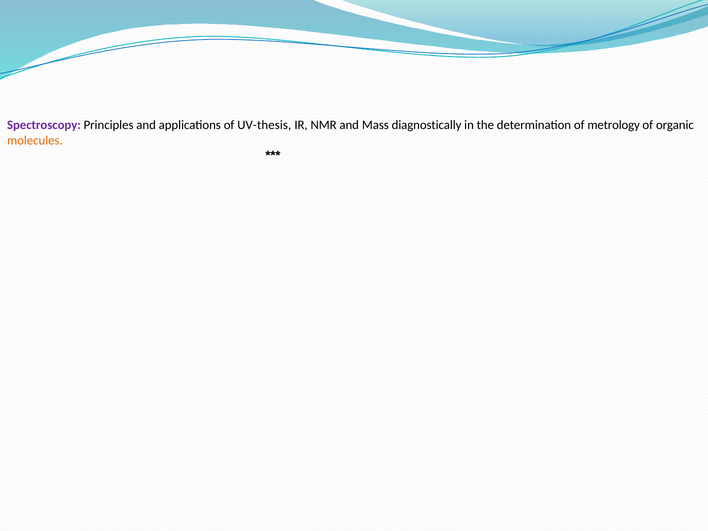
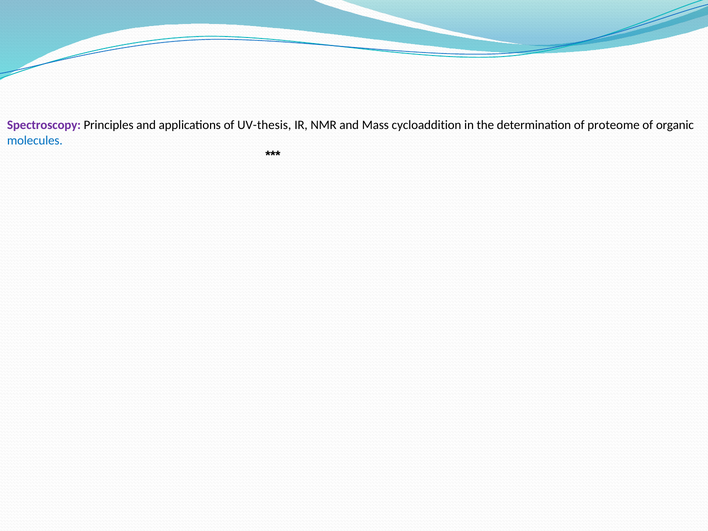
diagnostically: diagnostically -> cycloaddition (427, 125)
metrology: metrology -> proteome (614, 125)
molecules colour: orange -> blue (35, 140)
